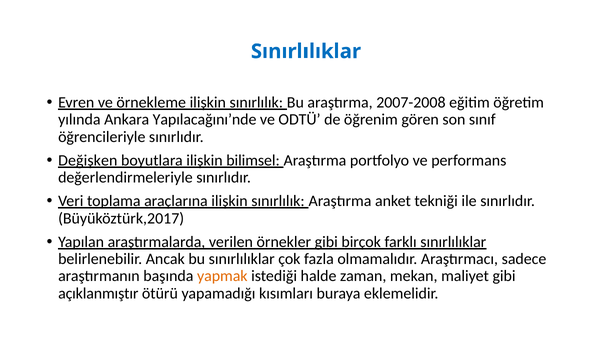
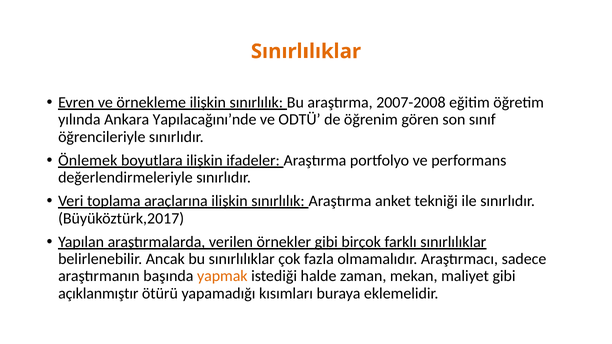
Sınırlılıklar colour: blue -> orange (306, 51)
Değişken: Değişken -> Önlemek (88, 160)
bilimsel: bilimsel -> ifadeler (253, 160)
